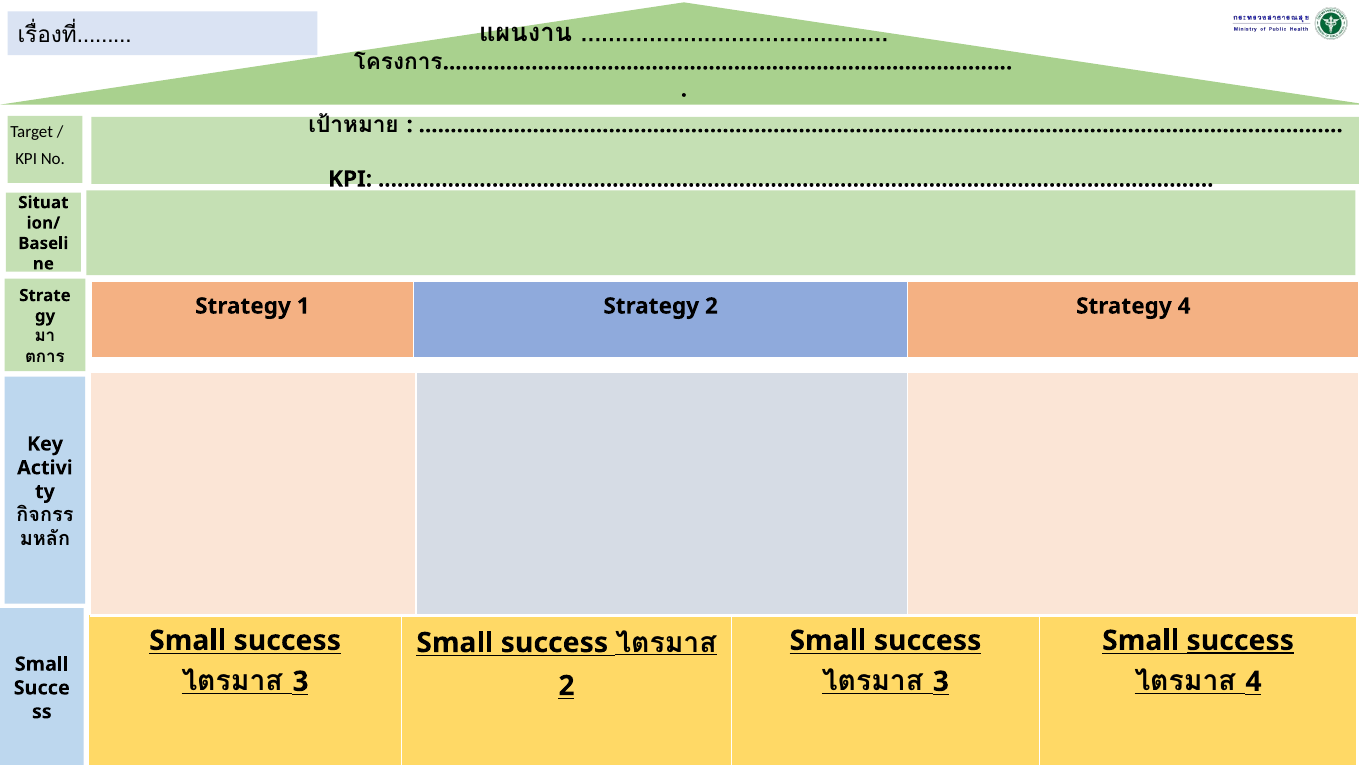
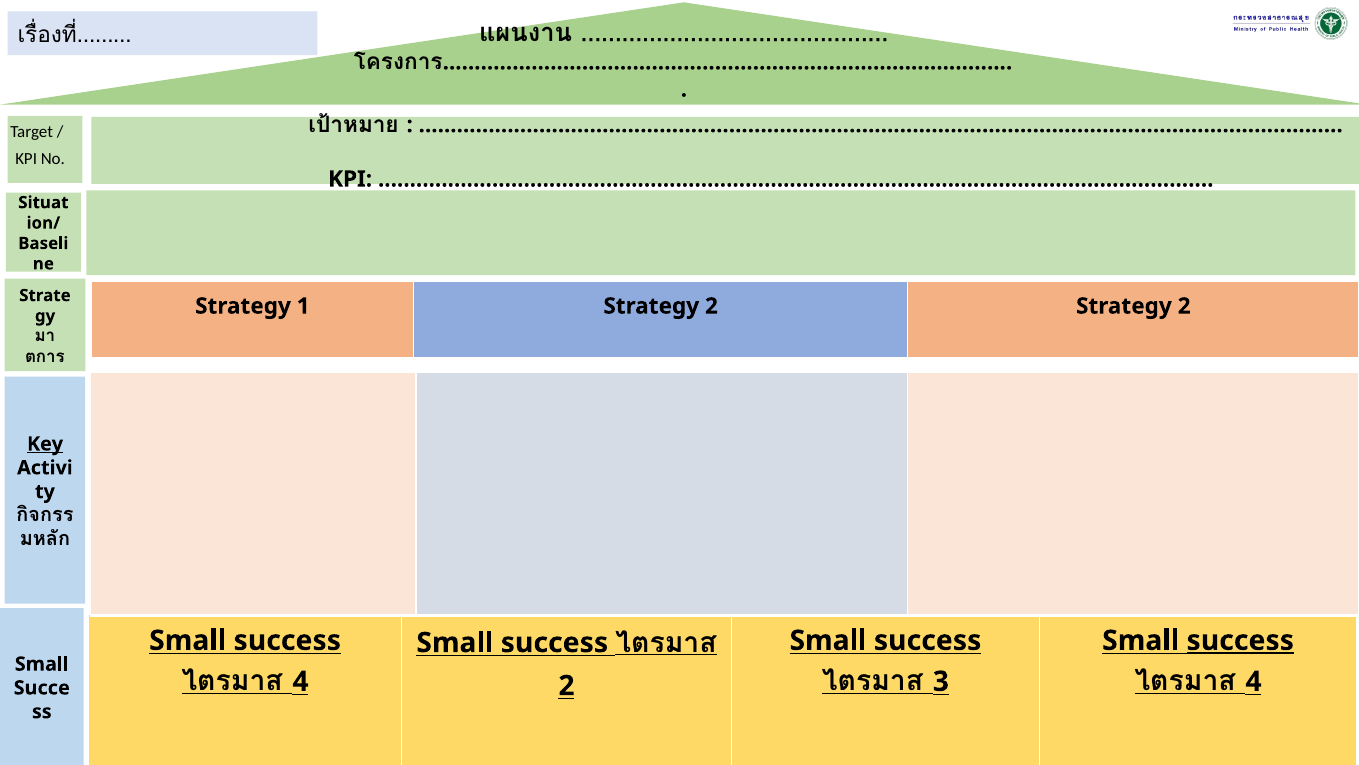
2 Strategy 4: 4 -> 2 (1184, 306)
Key underline: none -> present (45, 444)
3: 3 -> 4 (301, 681)
